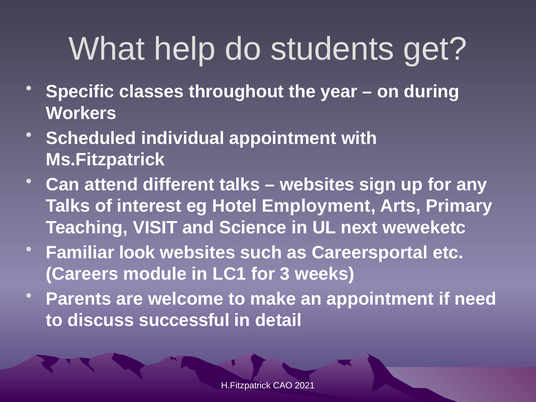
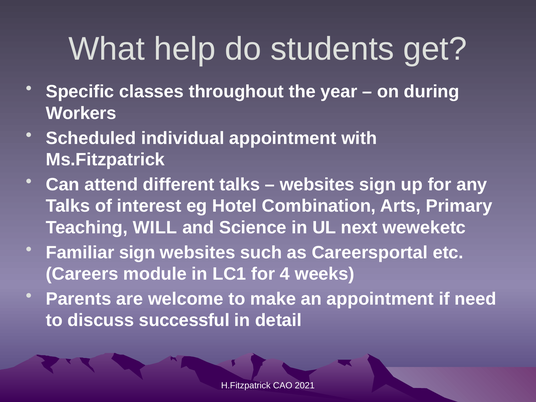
Employment: Employment -> Combination (319, 206)
VISIT: VISIT -> WILL (155, 227)
Familiar look: look -> sign (137, 252)
3: 3 -> 4 (285, 274)
